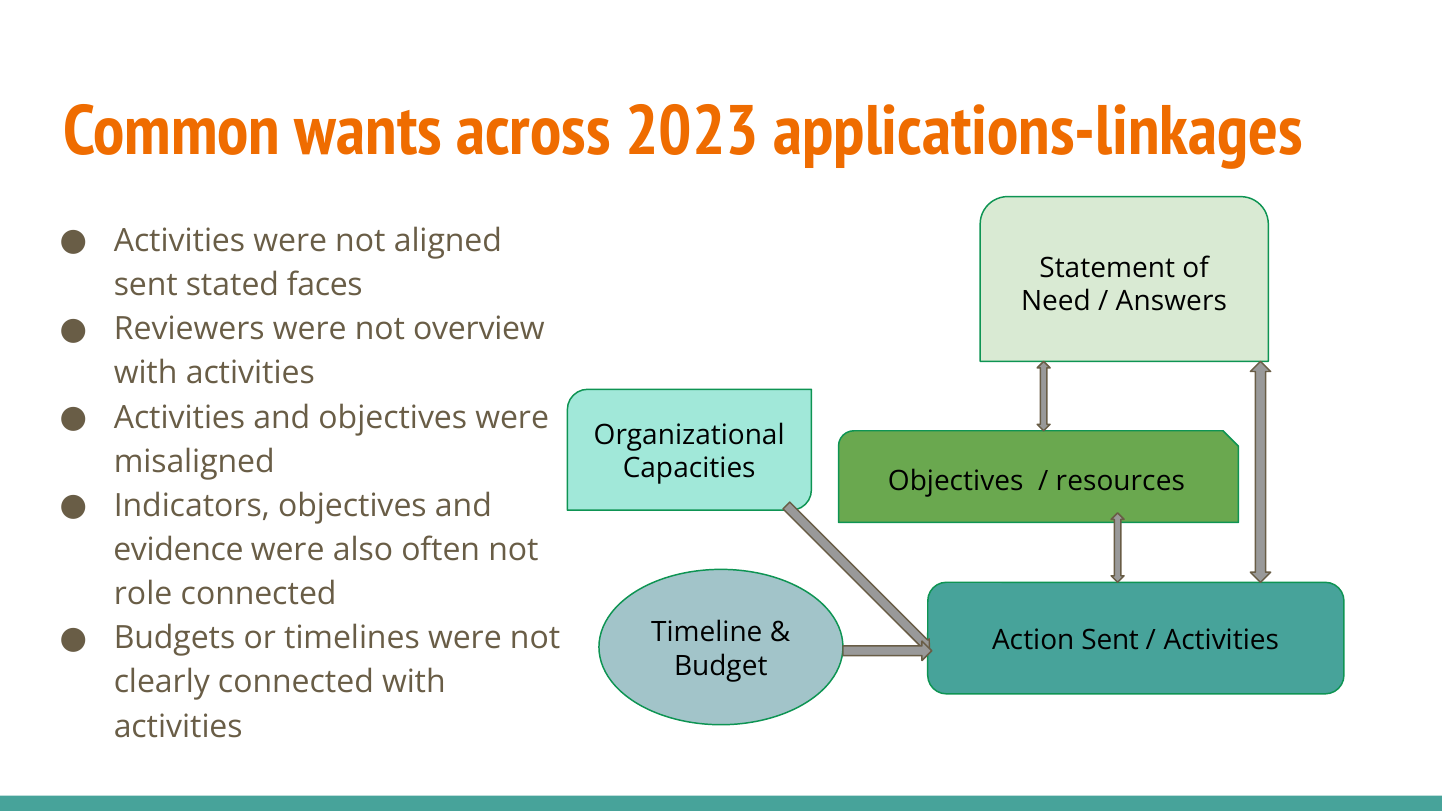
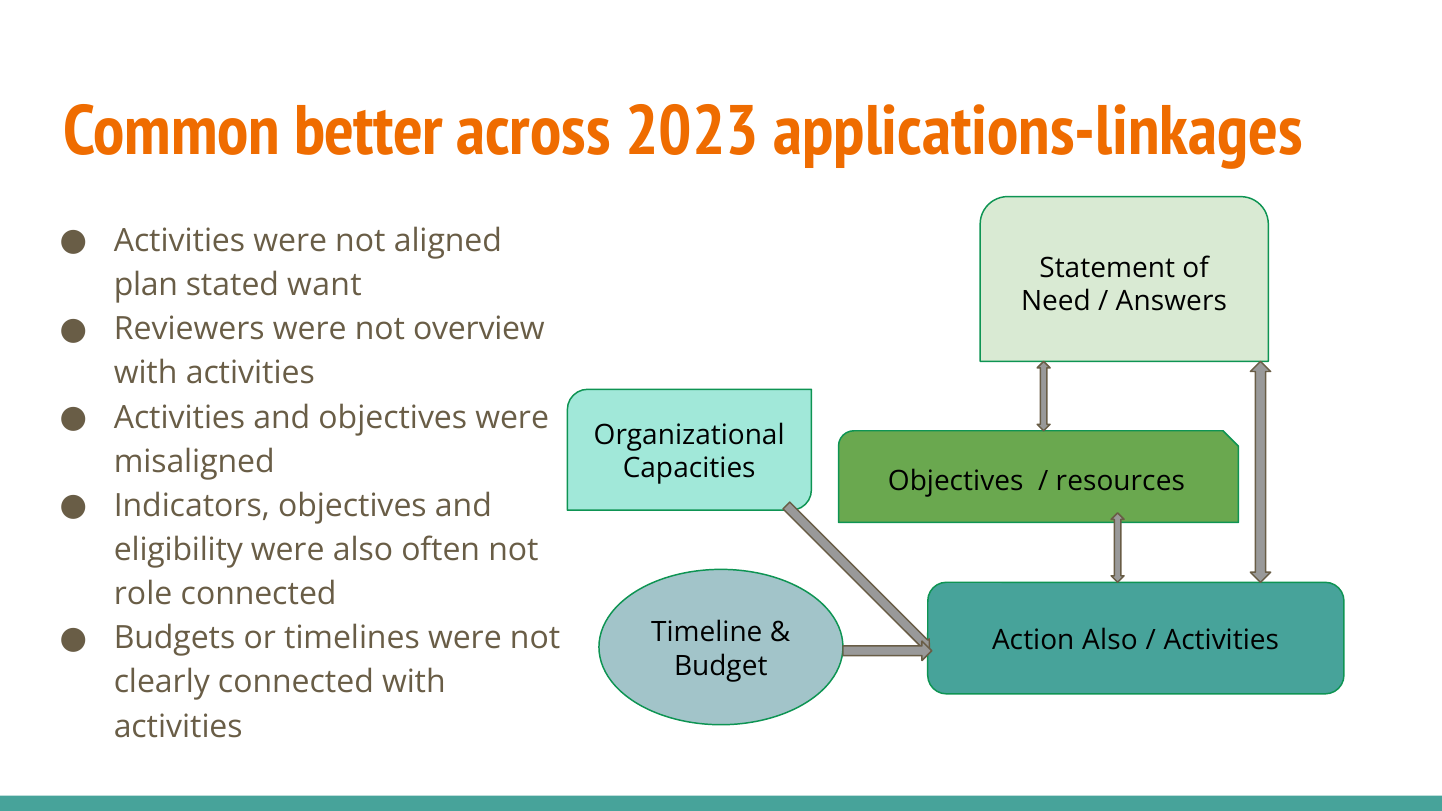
wants: wants -> better (369, 132)
sent: sent -> plan (146, 285)
faces: faces -> want (324, 285)
evidence: evidence -> eligibility (178, 550)
Action Sent: Sent -> Also (1110, 640)
